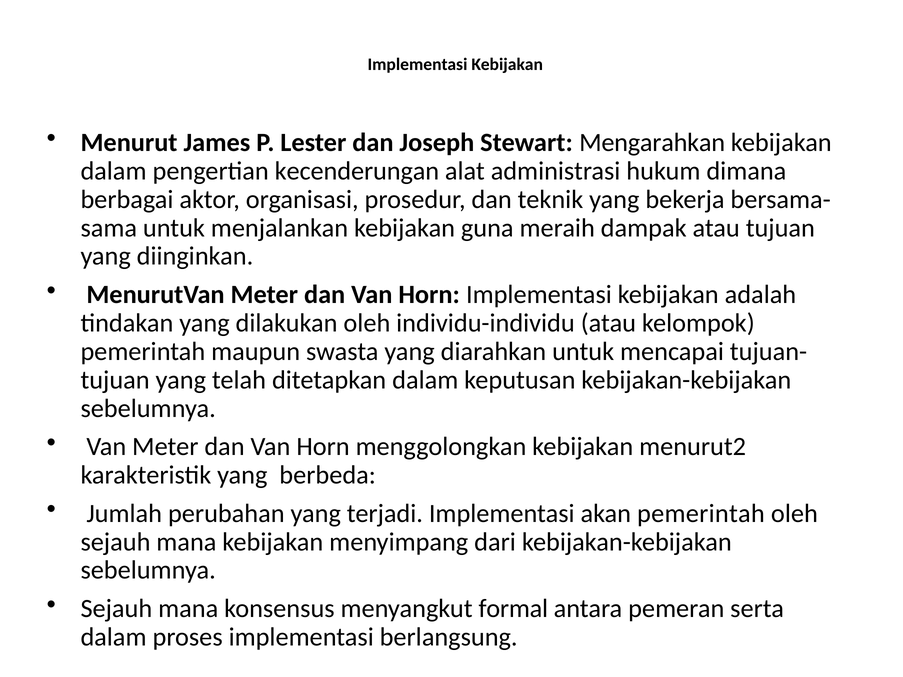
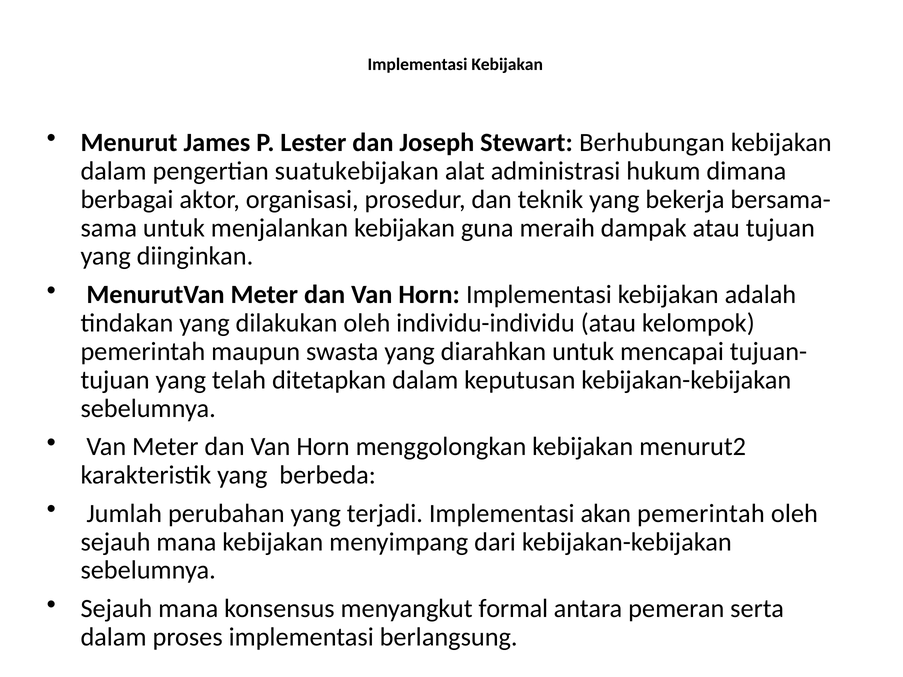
Mengarahkan: Mengarahkan -> Berhubungan (652, 143)
kecenderungan: kecenderungan -> suatukebijakan (357, 171)
